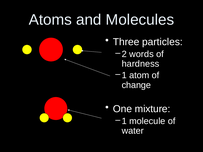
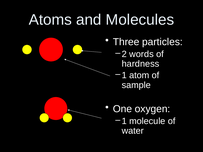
change: change -> sample (136, 85)
mixture: mixture -> oxygen (153, 109)
